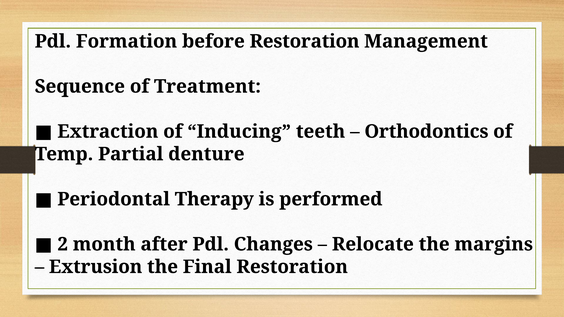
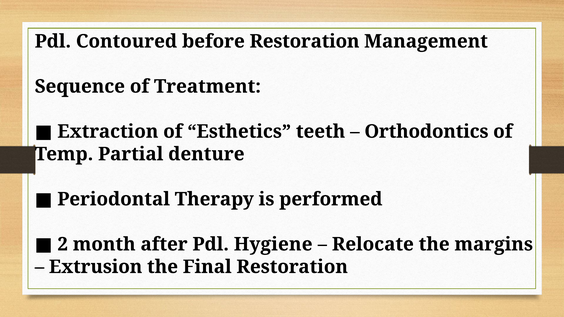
Formation: Formation -> Contoured (127, 41)
Inducing: Inducing -> Esthetics (239, 132)
Changes: Changes -> Hygiene (273, 244)
